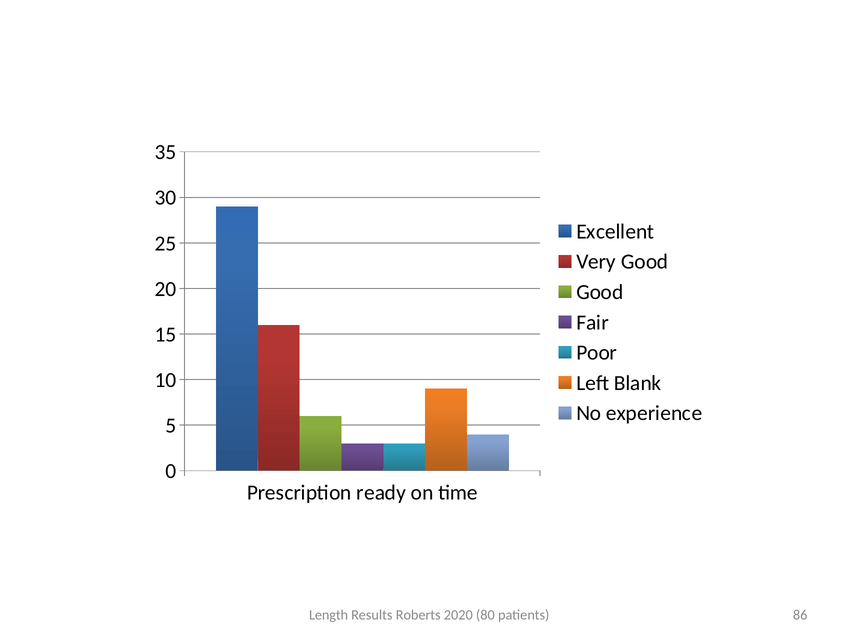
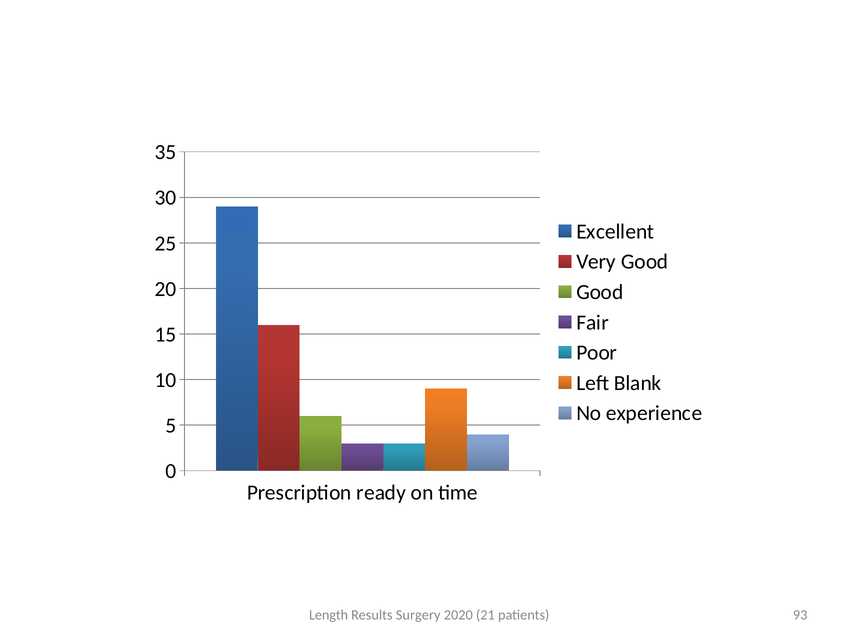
Roberts: Roberts -> Surgery (418, 615)
80: 80 -> 21 (485, 615)
86: 86 -> 93 (800, 615)
